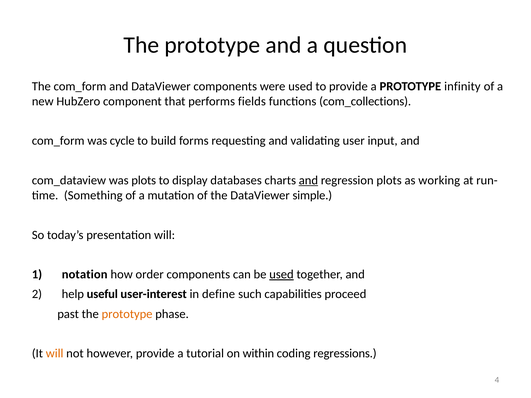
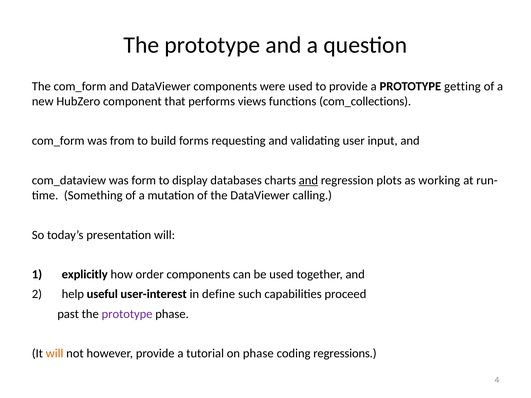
infinity: infinity -> getting (462, 86)
fields: fields -> views (252, 101)
cycle: cycle -> from (122, 141)
was plots: plots -> form (144, 180)
simple: simple -> calling (312, 195)
notation: notation -> explicitly (85, 275)
used underline: present -> none (281, 275)
prototype colour: orange -> purple (127, 314)
on within: within -> phase (258, 354)
